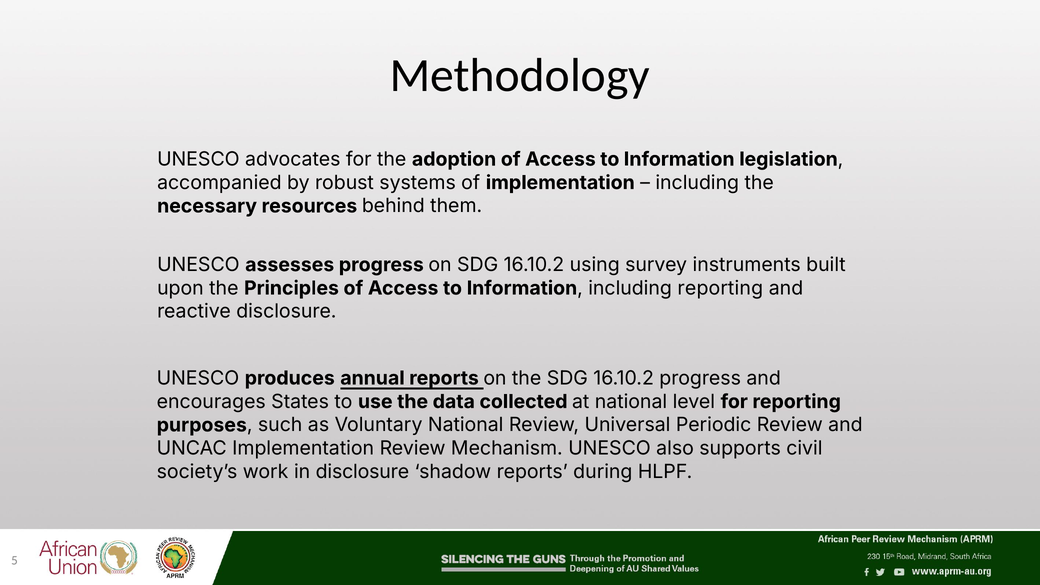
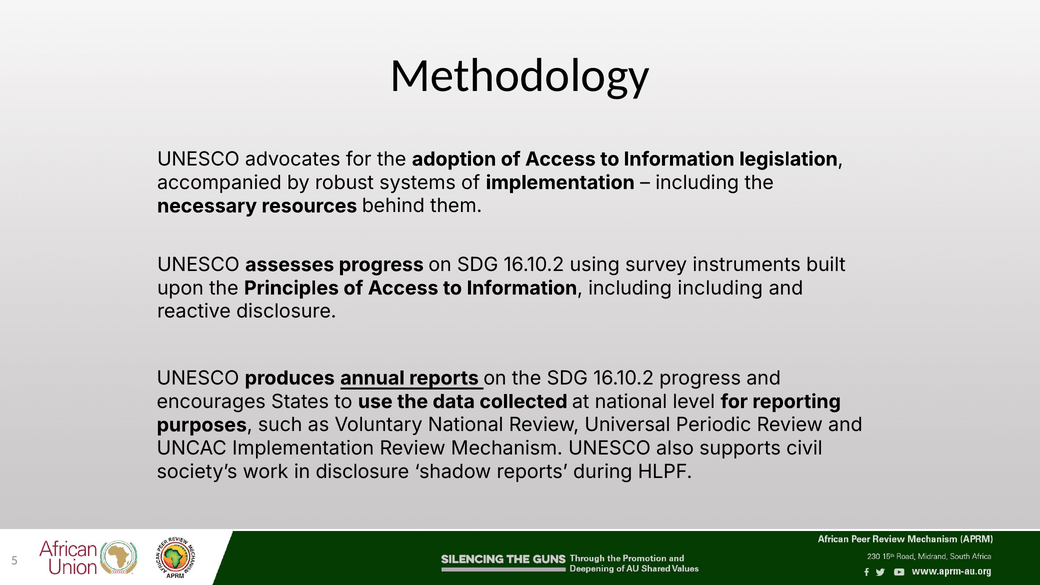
including reporting: reporting -> including (720, 288)
